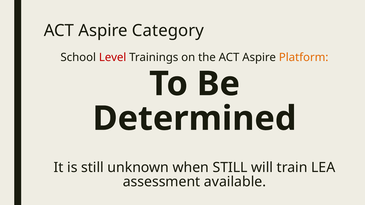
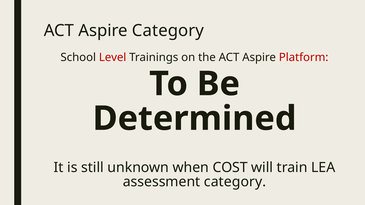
Platform colour: orange -> red (304, 57)
when STILL: STILL -> COST (230, 168)
assessment available: available -> category (235, 182)
